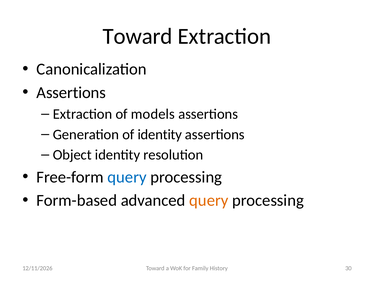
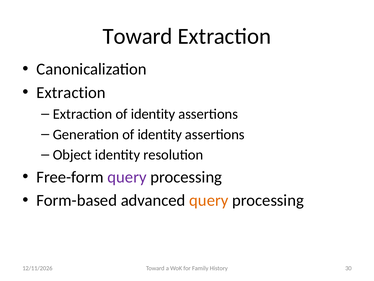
Assertions: Assertions -> Extraction (71, 92)
Extraction of models: models -> identity (153, 114)
query colour: blue -> purple (127, 177)
